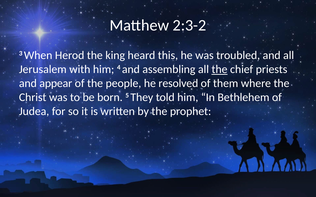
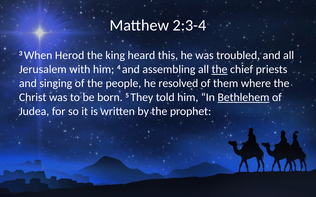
2:3-2: 2:3-2 -> 2:3-4 (189, 25)
appear: appear -> singing (56, 84)
Bethlehem underline: none -> present (243, 98)
